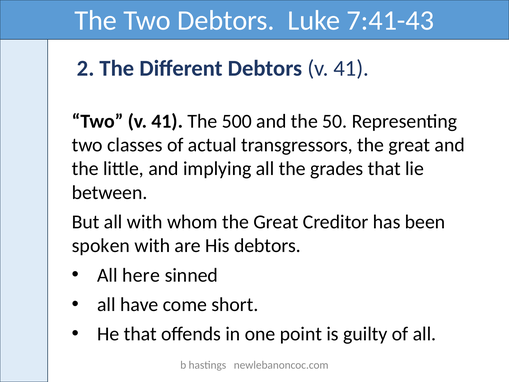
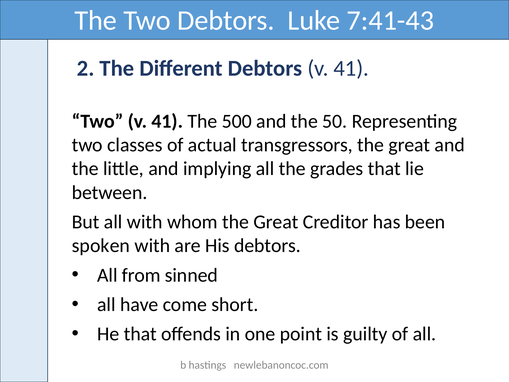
here: here -> from (141, 275)
